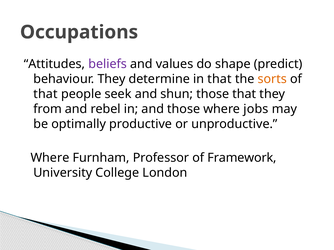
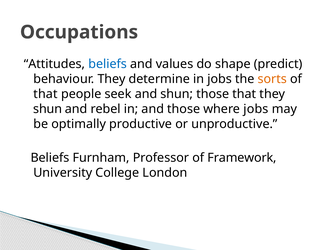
beliefs colour: purple -> blue (108, 64)
in that: that -> jobs (220, 79)
from: from -> shun (48, 109)
Where: Where -> Beliefs (50, 158)
